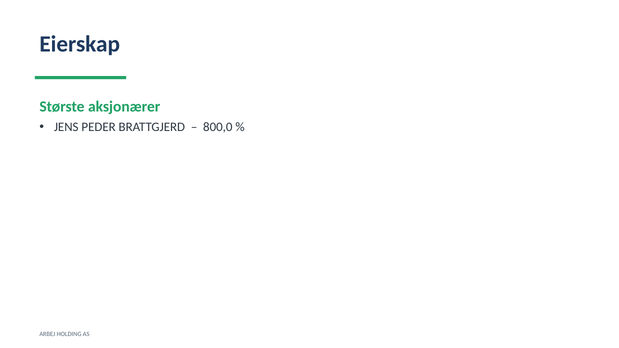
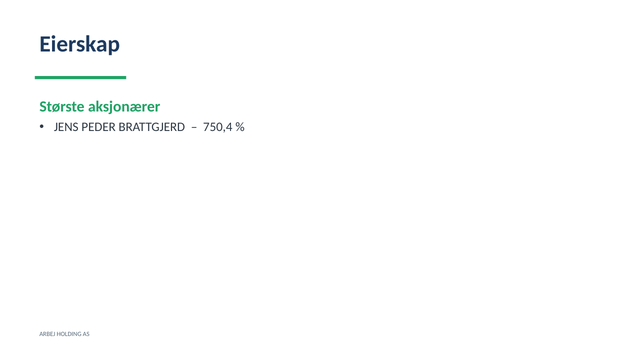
800,0: 800,0 -> 750,4 (218, 127)
